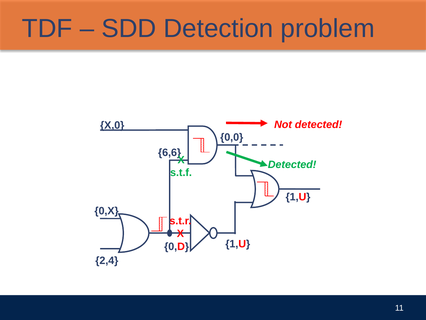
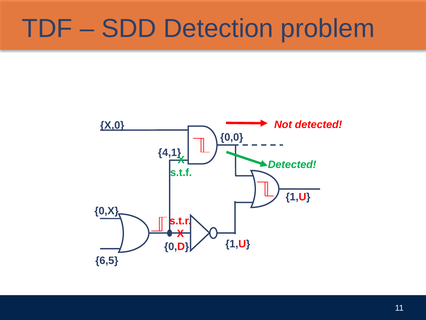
6,6: 6,6 -> 4,1 (170, 152)
2,4: 2,4 -> 6,5 (107, 260)
